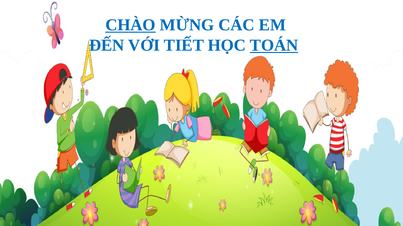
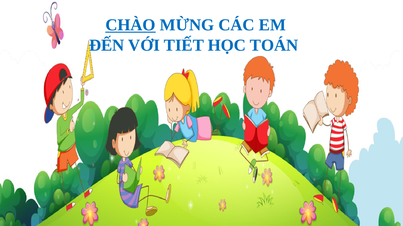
TOÁN underline: present -> none (274, 45)
